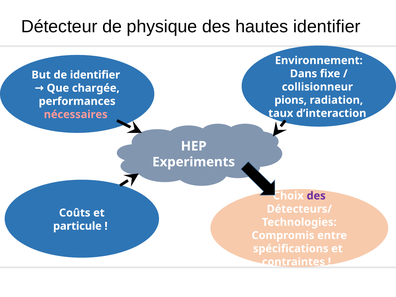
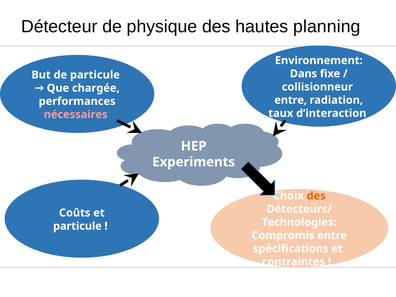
hautes identifier: identifier -> planning (327, 27)
de identifier: identifier -> particule (95, 75)
pions: pions -> entre (291, 100)
des colour: purple -> orange (316, 196)
